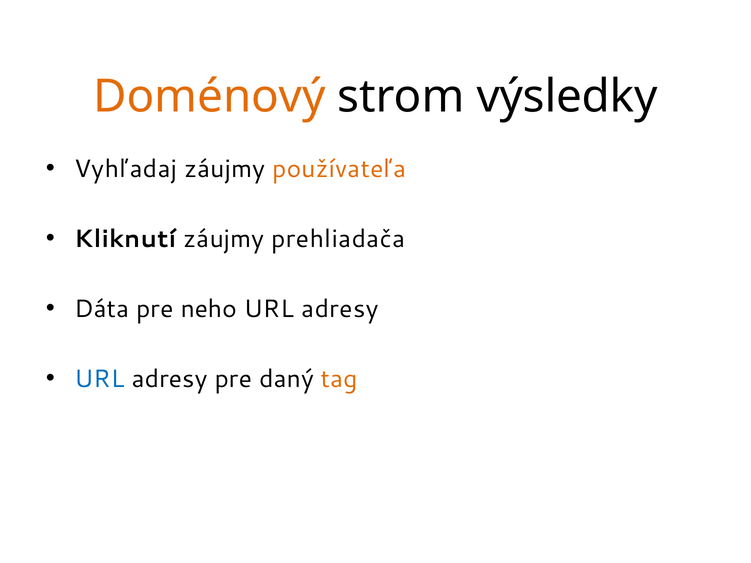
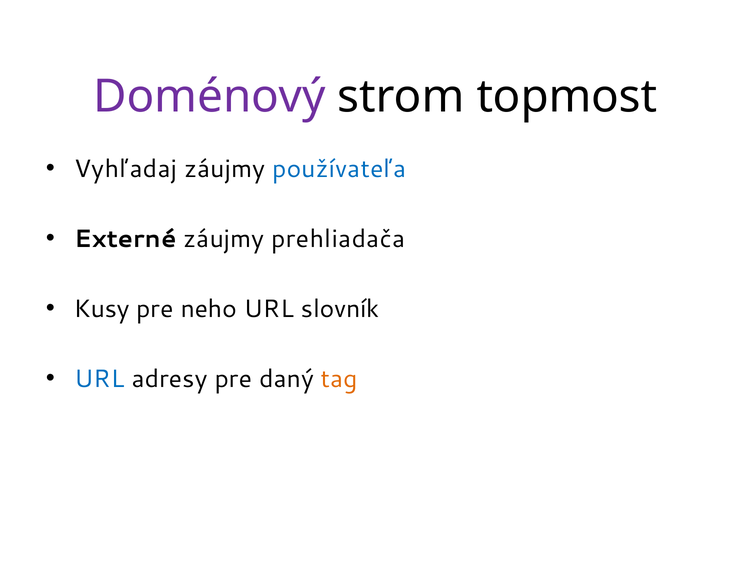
Doménový colour: orange -> purple (209, 97)
výsledky: výsledky -> topmost (567, 97)
používateľa colour: orange -> blue (339, 169)
Kliknutí: Kliknutí -> Externé (125, 239)
Dáta: Dáta -> Kusy (102, 309)
adresy: adresy -> slovník (340, 309)
